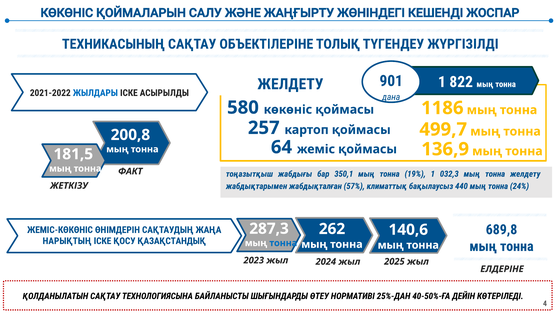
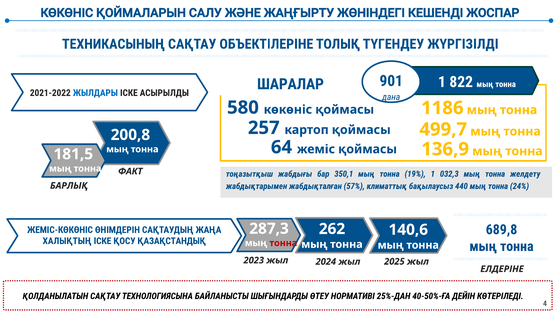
ЖЕЛДЕТУ: ЖЕЛДЕТУ -> ШАРАЛАР (290, 84)
ЖЕТКІЗУ: ЖЕТКІЗУ -> БАРЛЫҚ (69, 186)
НАРЫҚТЫҢ: НАРЫҚТЫҢ -> ХАЛЫҚТЫҢ (67, 241)
тонна colour: blue -> red (283, 243)
